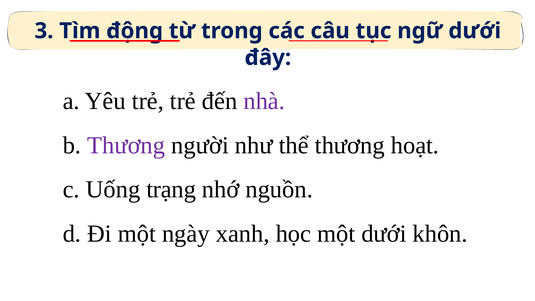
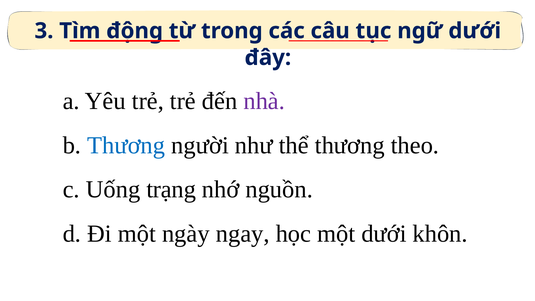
Thương colour: purple -> blue (126, 145)
hoạt: hoạt -> theo (415, 145)
xanh: xanh -> ngay (243, 234)
